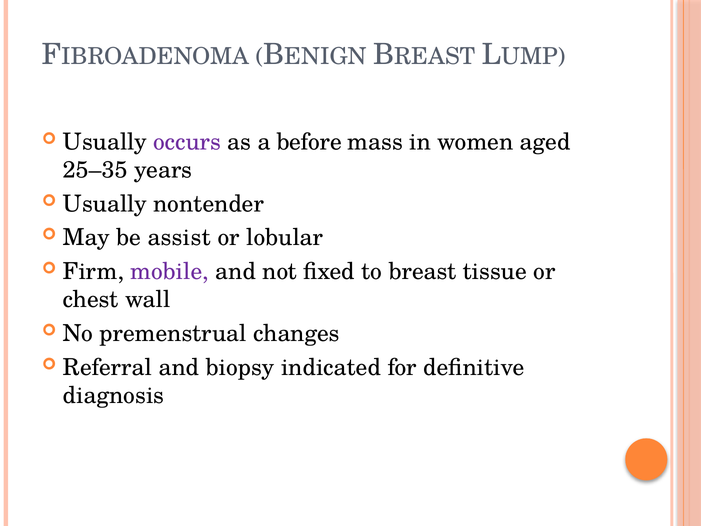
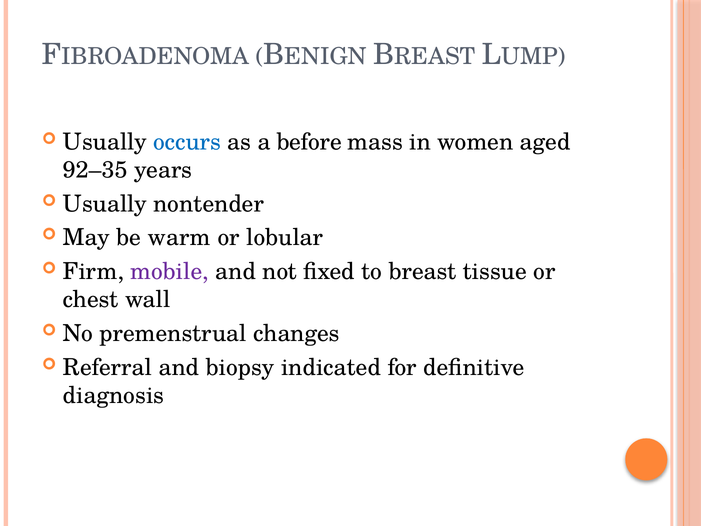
occurs colour: purple -> blue (187, 142)
25–35: 25–35 -> 92–35 (95, 170)
assist: assist -> warm (179, 238)
